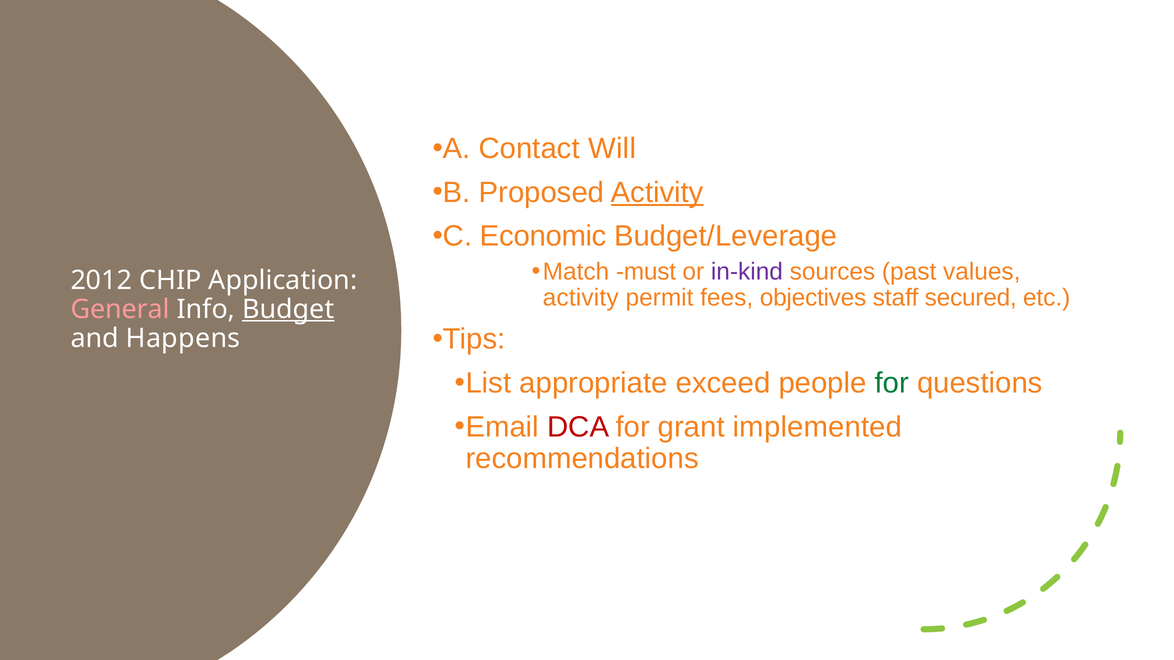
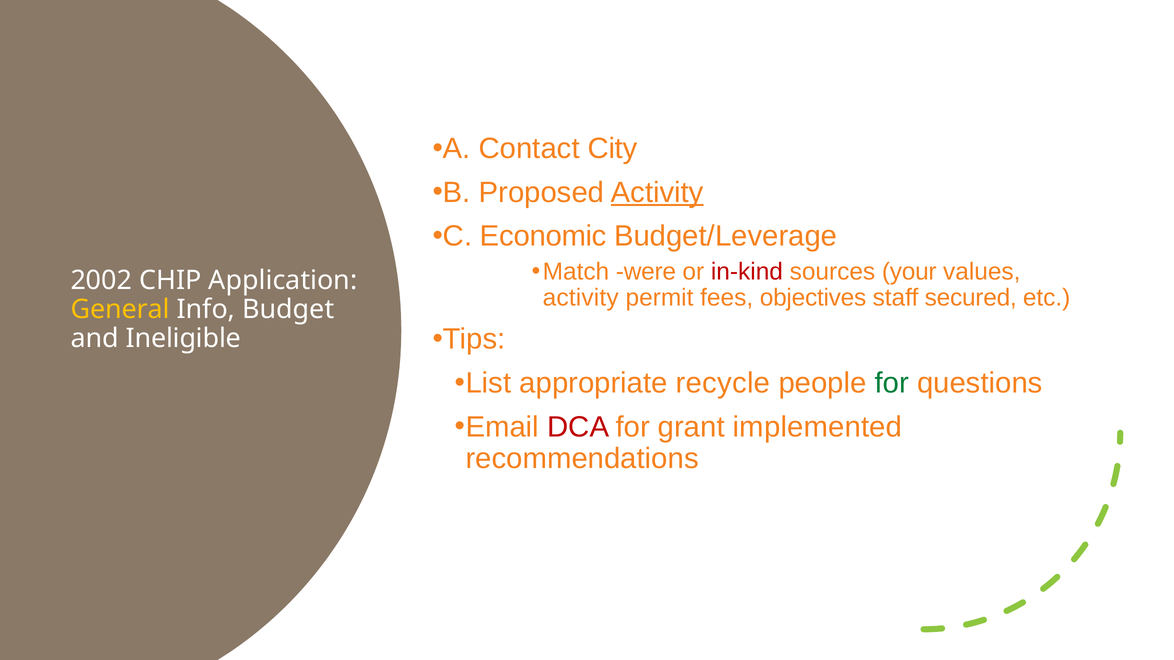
Will: Will -> City (612, 149)
must: must -> were (646, 272)
in-kind colour: purple -> red (747, 272)
past: past -> your (909, 272)
2012: 2012 -> 2002 (101, 281)
General colour: pink -> yellow (120, 310)
Budget underline: present -> none (288, 310)
Happens: Happens -> Ineligible (183, 339)
exceed: exceed -> recycle (723, 383)
